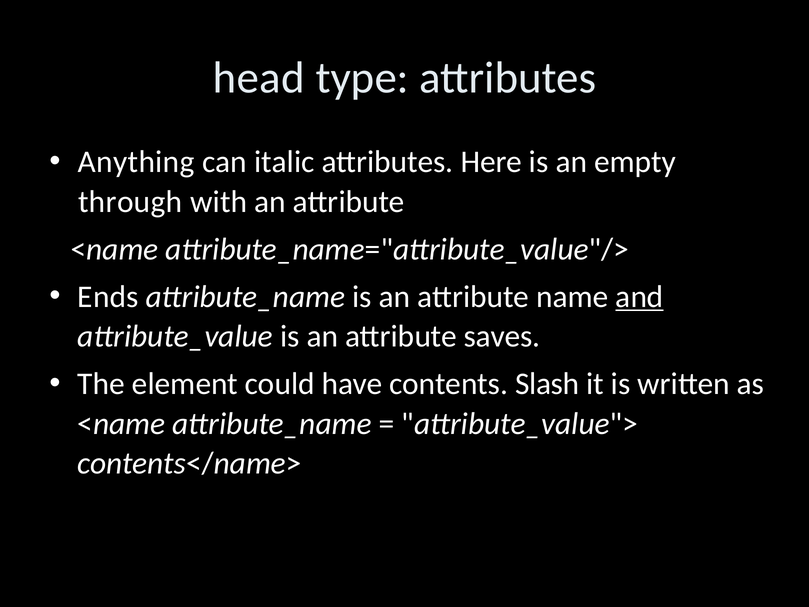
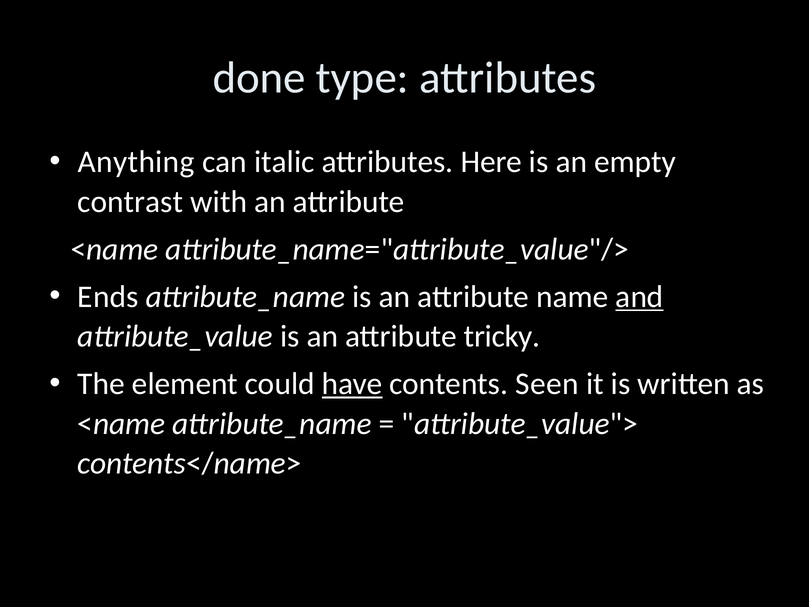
head: head -> done (259, 78)
through: through -> contrast (130, 202)
saves: saves -> tricky (502, 336)
have underline: none -> present (352, 384)
Slash: Slash -> Seen (547, 384)
